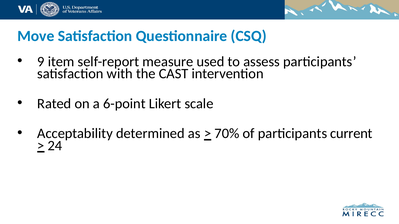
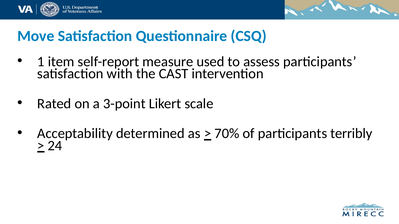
9: 9 -> 1 (41, 62)
6-point: 6-point -> 3-point (124, 104)
current: current -> terribly (351, 134)
